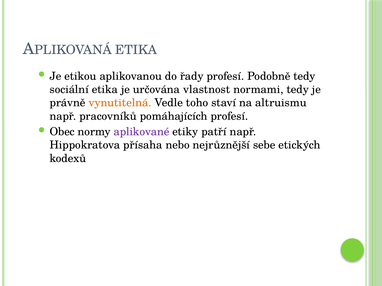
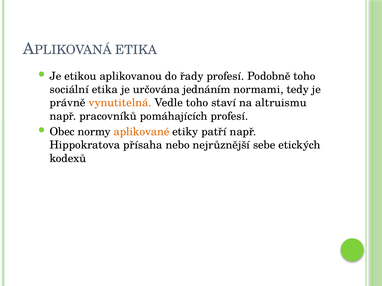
Podobně tedy: tedy -> toho (304, 76)
vlastnost: vlastnost -> jednáním (207, 90)
aplikované colour: purple -> orange (142, 132)
